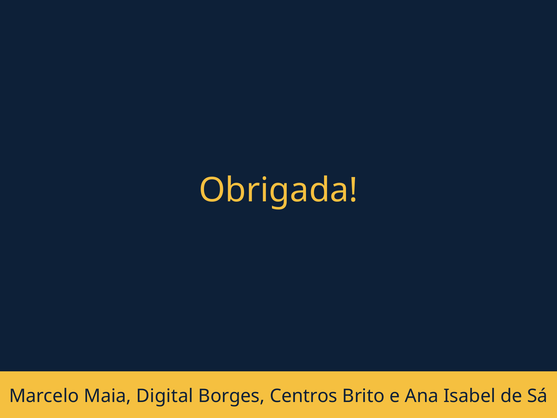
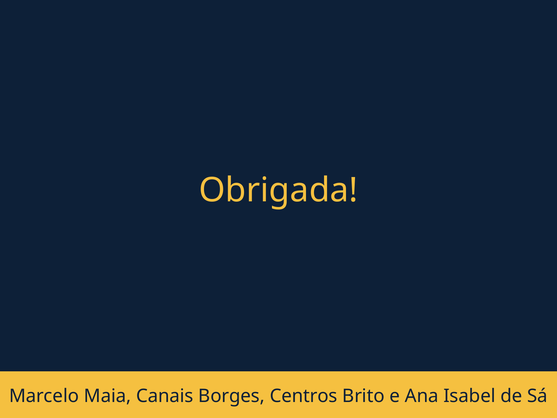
Digital: Digital -> Canais (165, 396)
